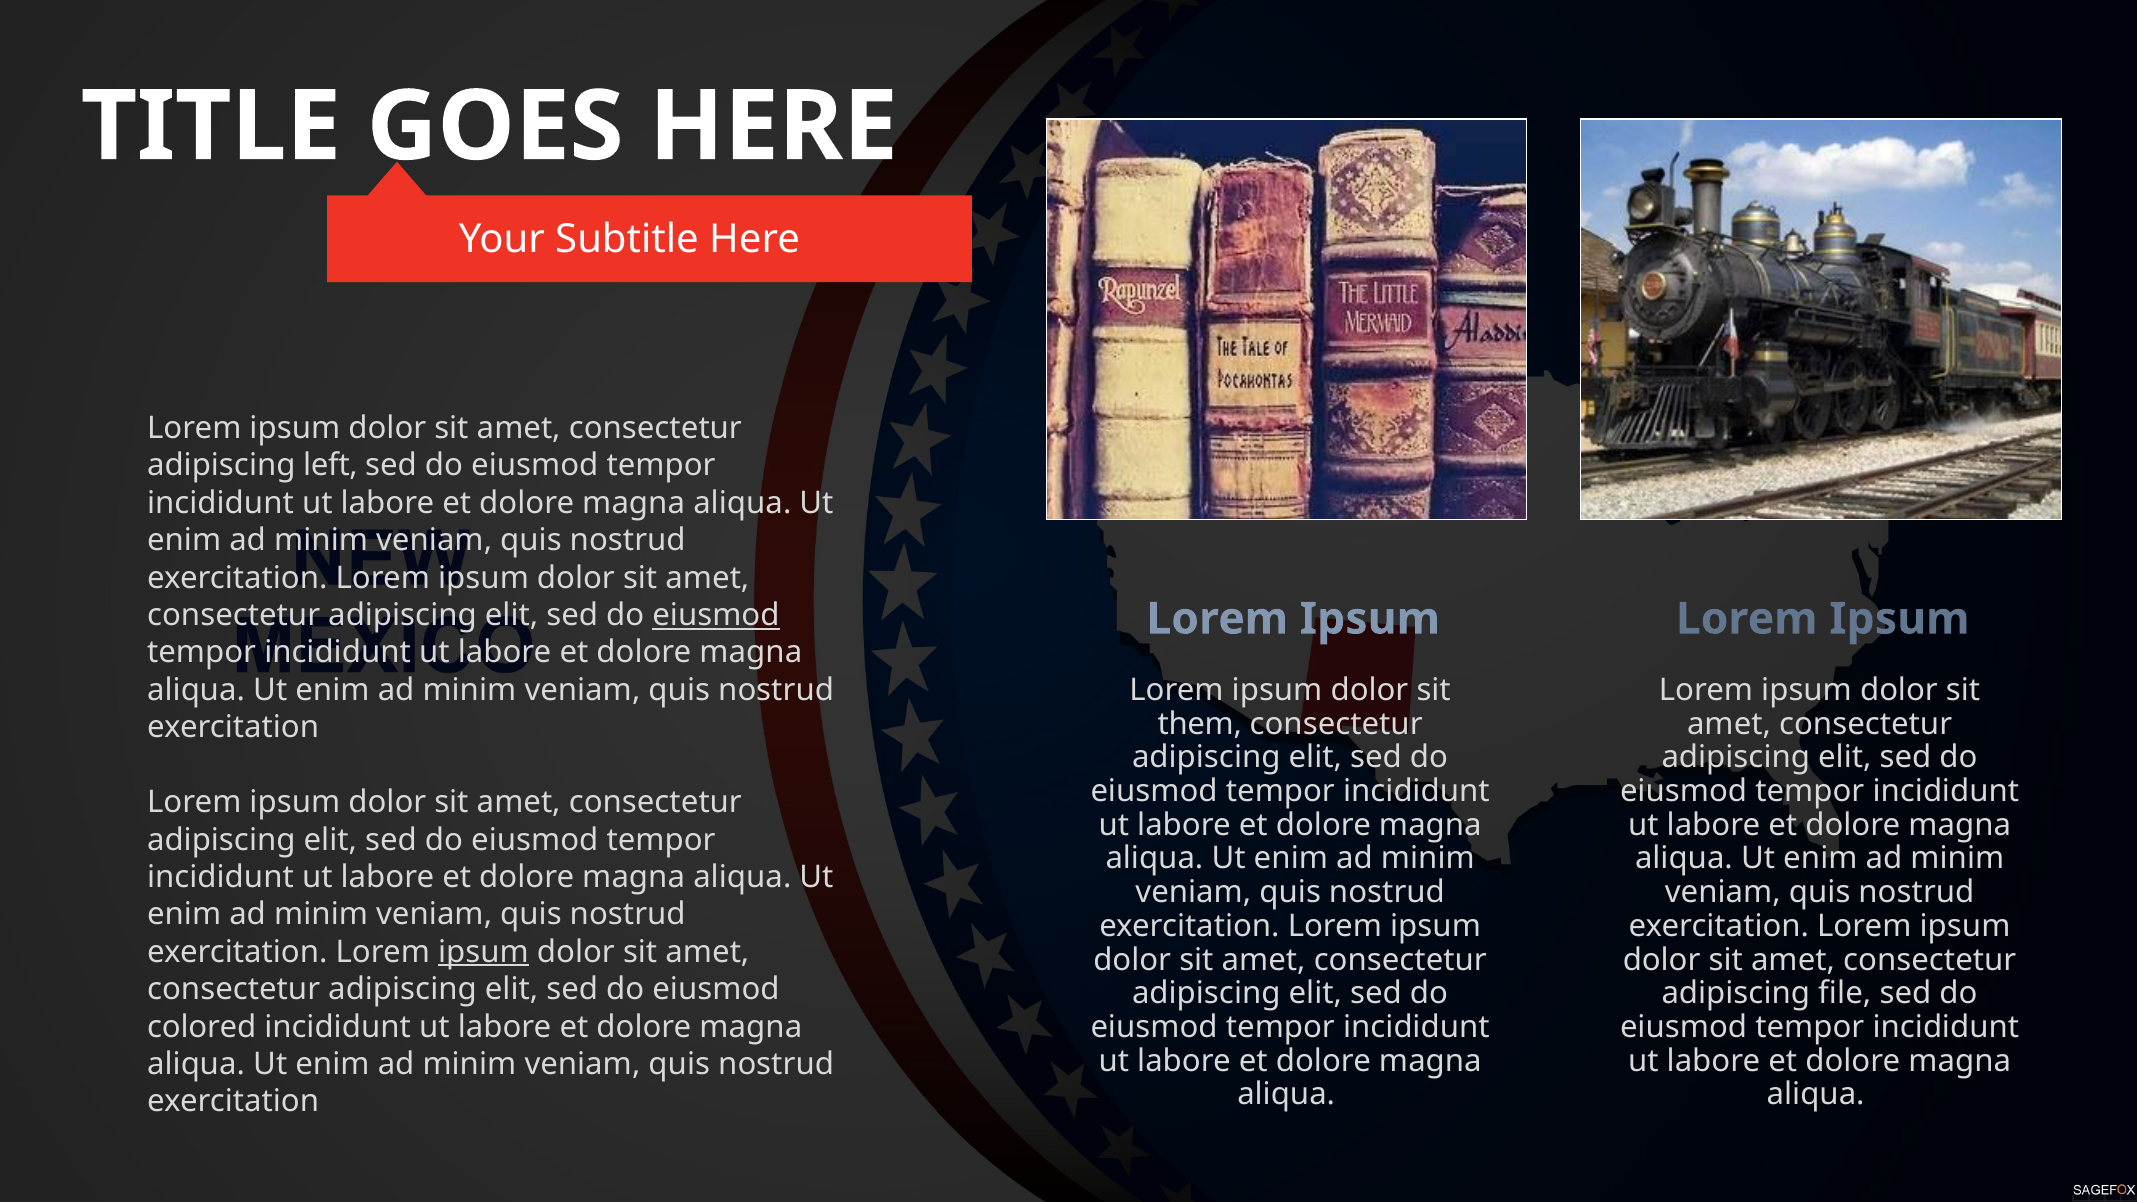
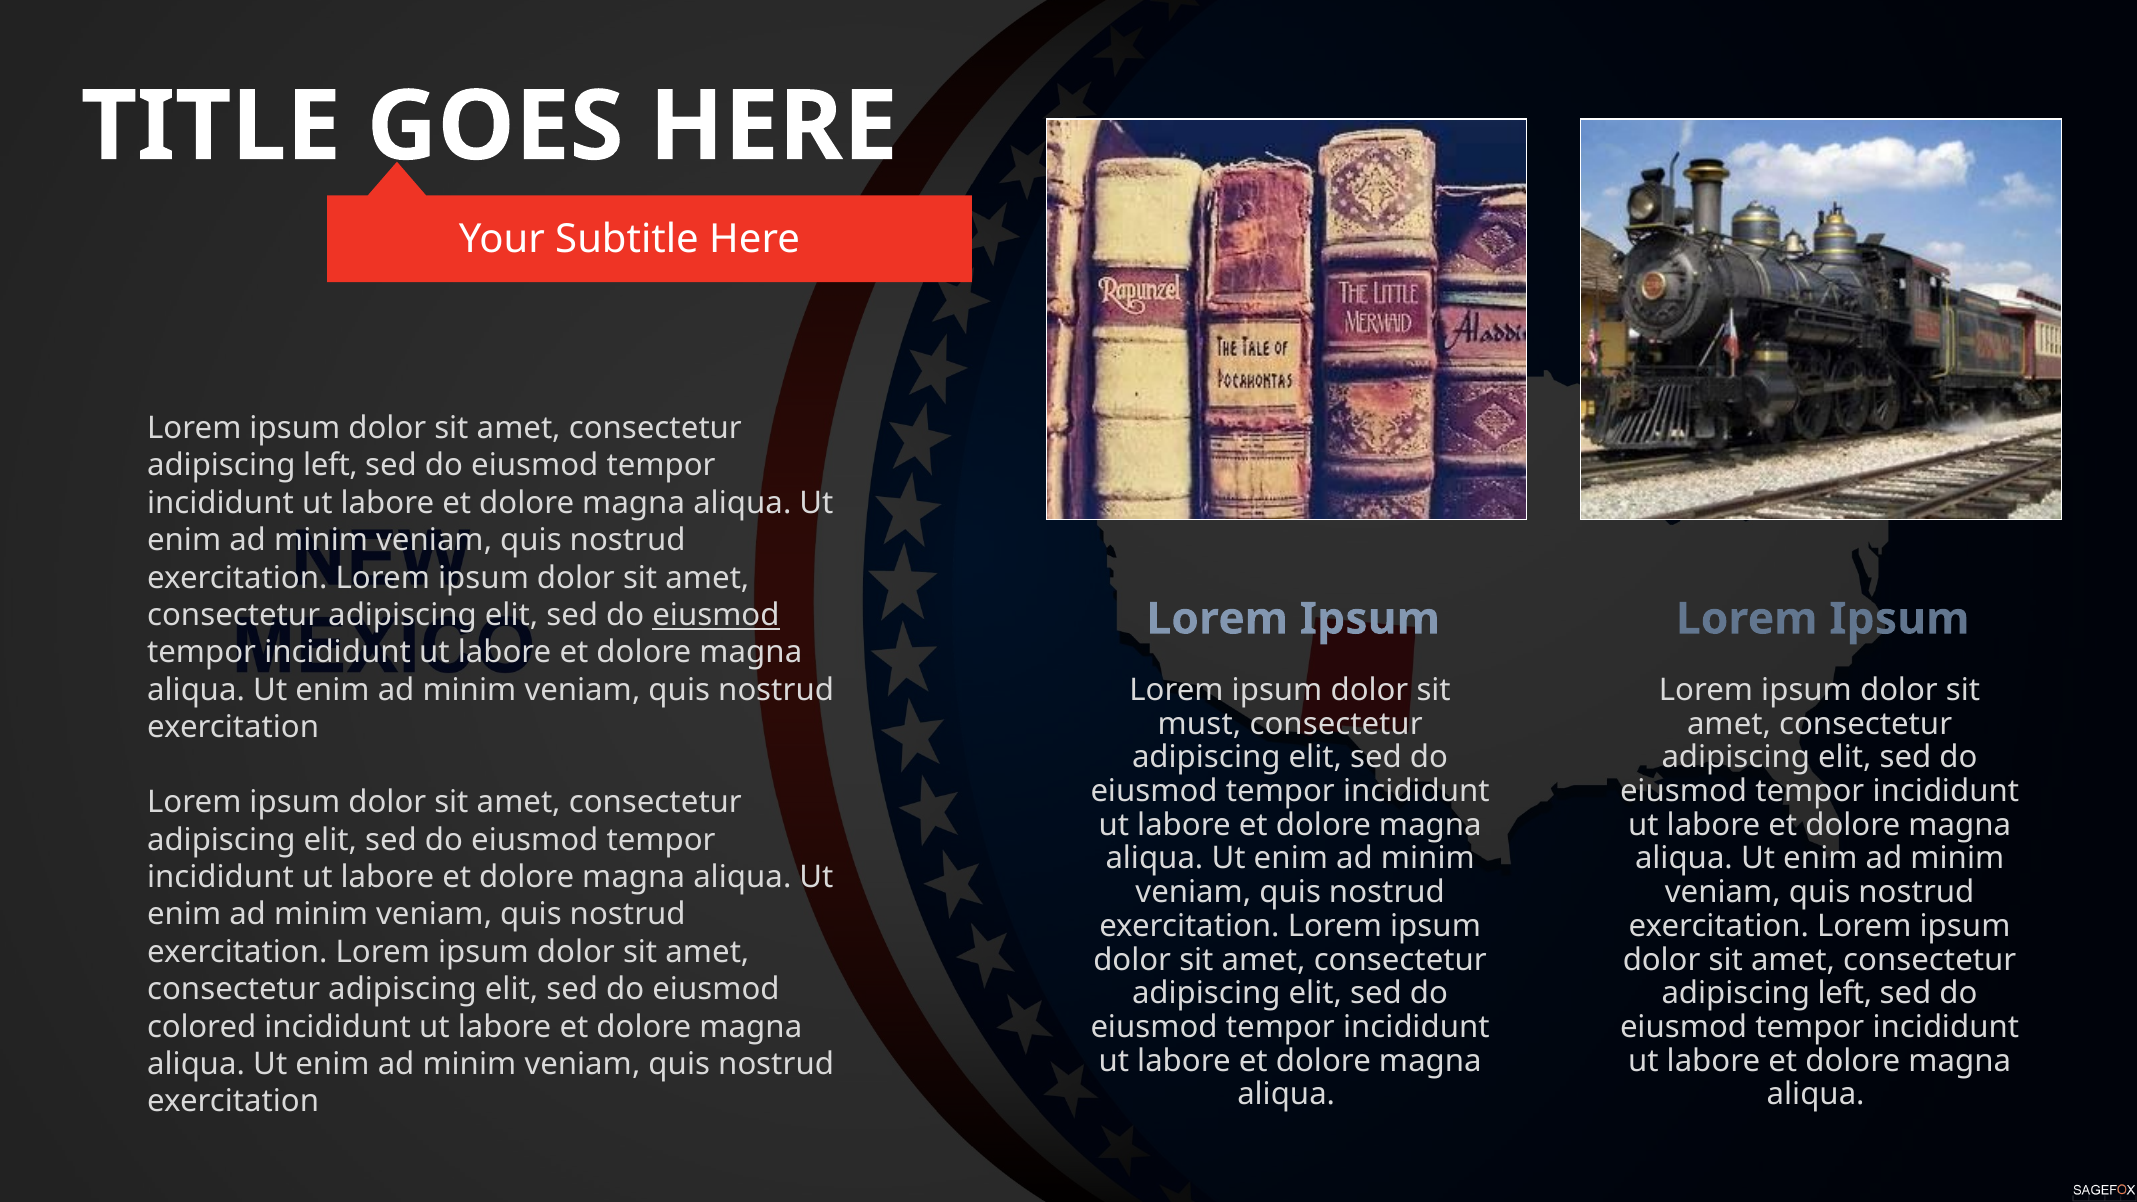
them: them -> must (1199, 724)
ipsum underline: present -> none (483, 952)
file: file -> left (1845, 994)
